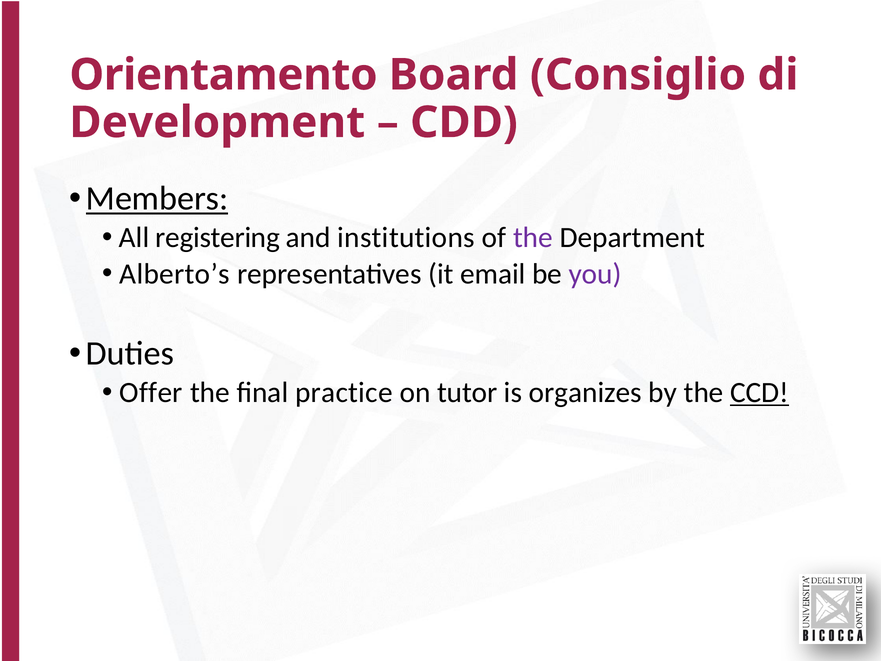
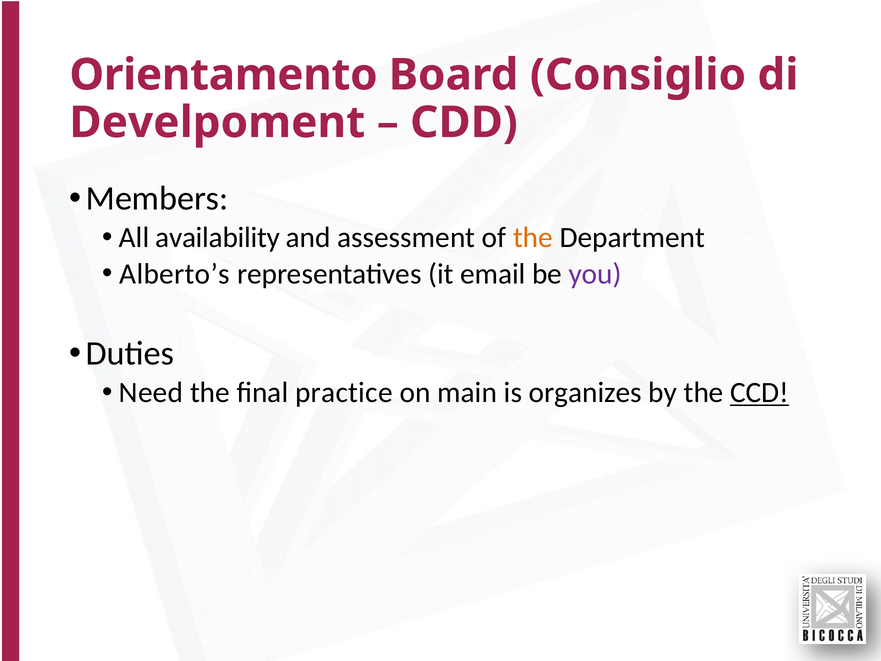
Development: Development -> Develpoment (217, 123)
Members underline: present -> none (157, 199)
registering: registering -> availability (218, 238)
institutions: institutions -> assessment (406, 238)
the colour: purple -> orange (533, 238)
Offer: Offer -> Need (151, 392)
tutor: tutor -> main (467, 392)
